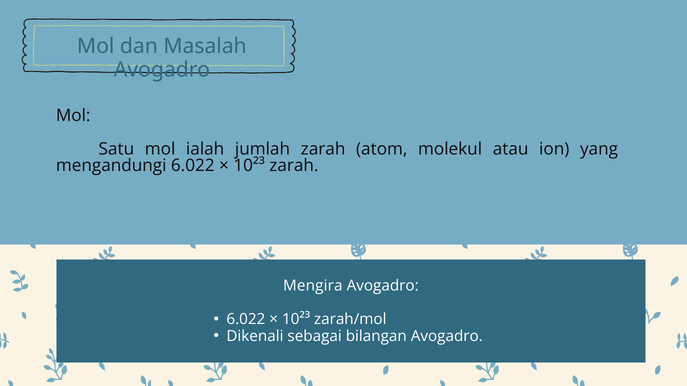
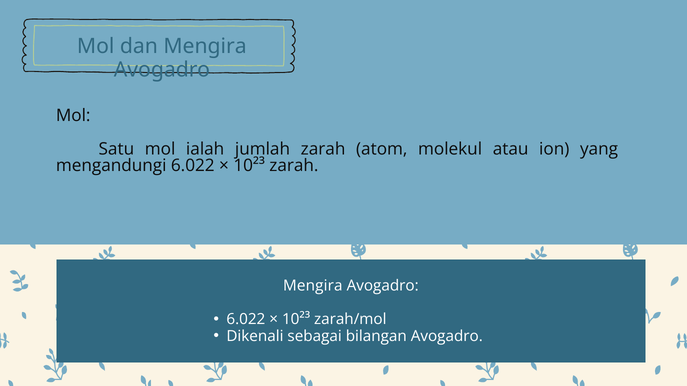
dan Masalah: Masalah -> Mengira (205, 47)
